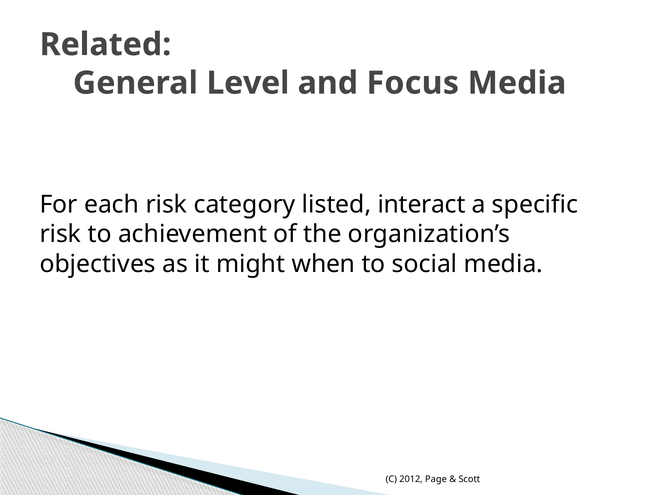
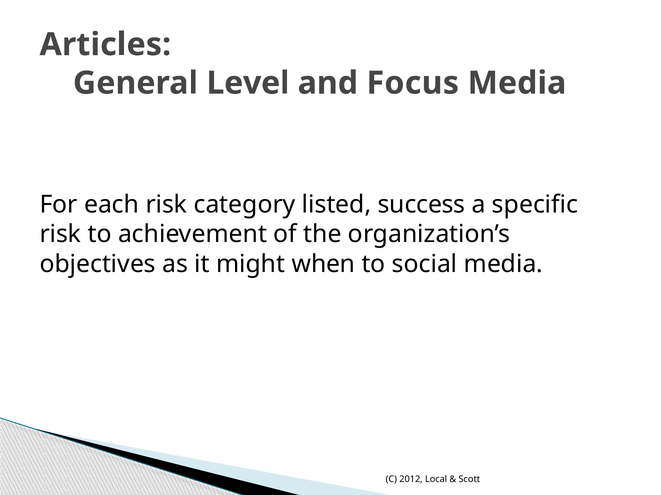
Related: Related -> Articles (105, 45)
interact: interact -> success (422, 205)
Page: Page -> Local (436, 480)
